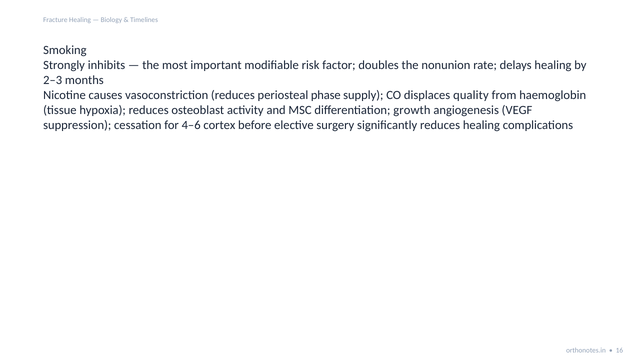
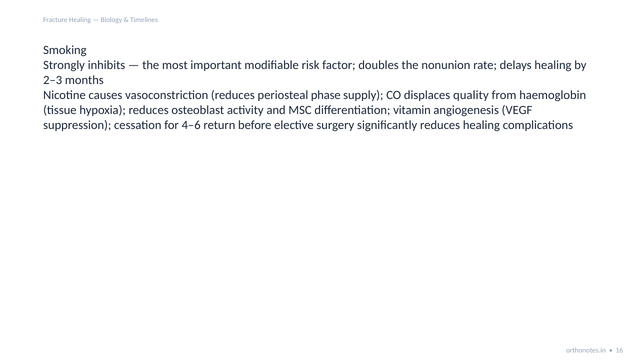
growth: growth -> vitamin (412, 110)
cortex: cortex -> return (219, 125)
